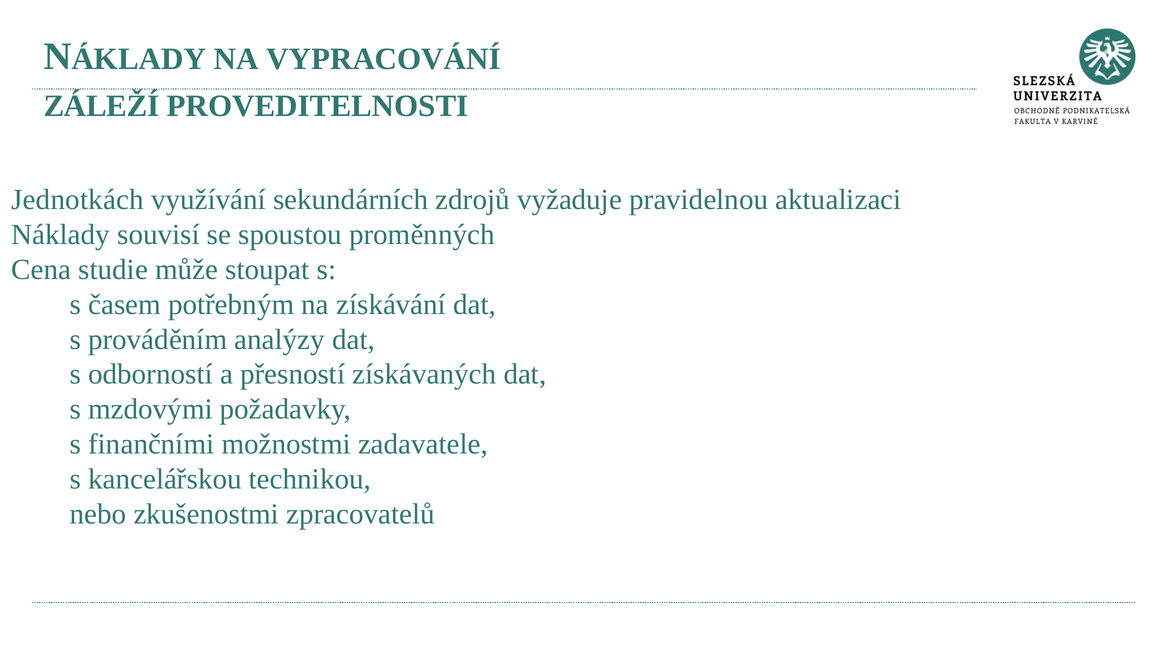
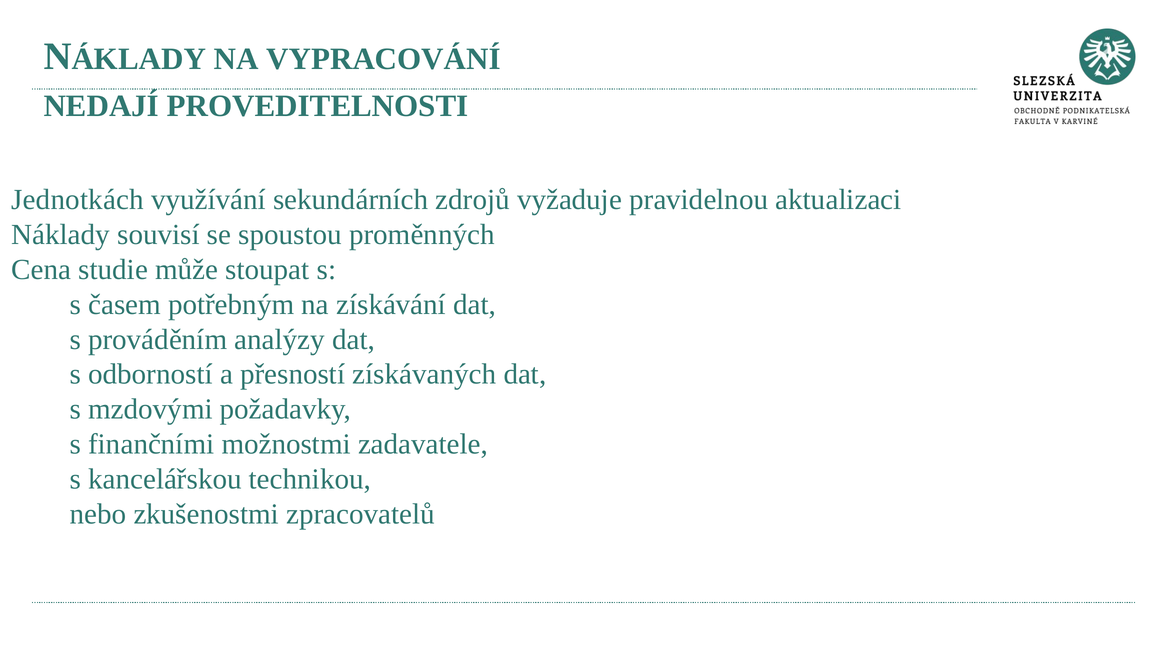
ZÁLEŽÍ: ZÁLEŽÍ -> NEDAJÍ (101, 106)
